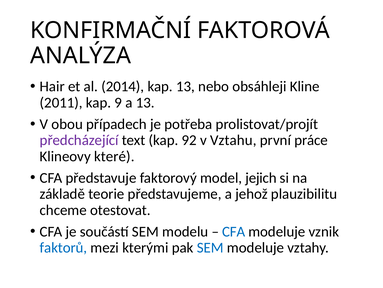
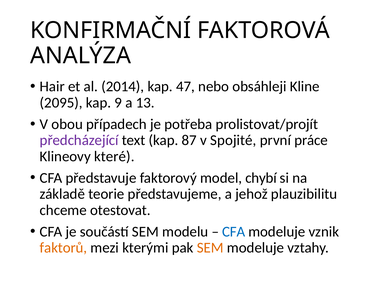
kap 13: 13 -> 47 (185, 86)
2011: 2011 -> 2095 (61, 102)
92: 92 -> 87 (189, 140)
Vztahu: Vztahu -> Spojité (233, 140)
jejich: jejich -> chybí (261, 177)
faktorů colour: blue -> orange (63, 247)
SEM colour: blue -> orange (210, 247)
